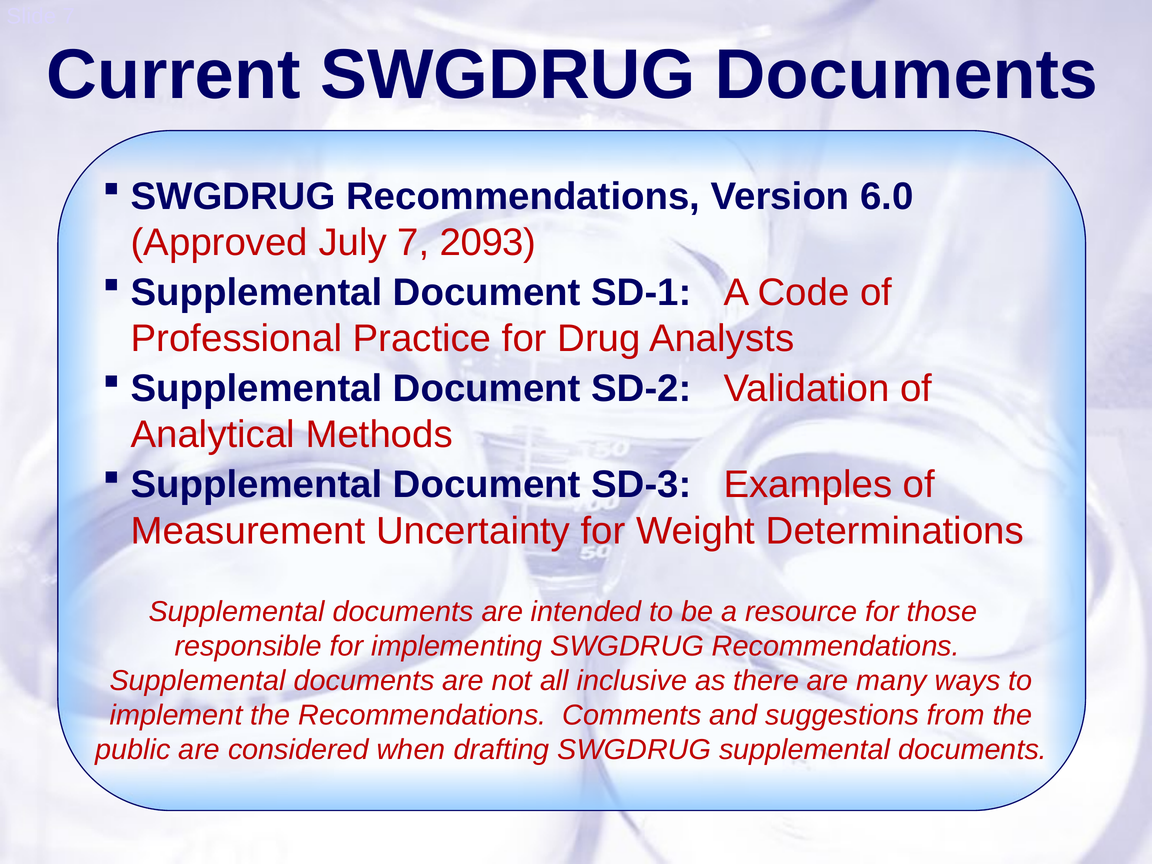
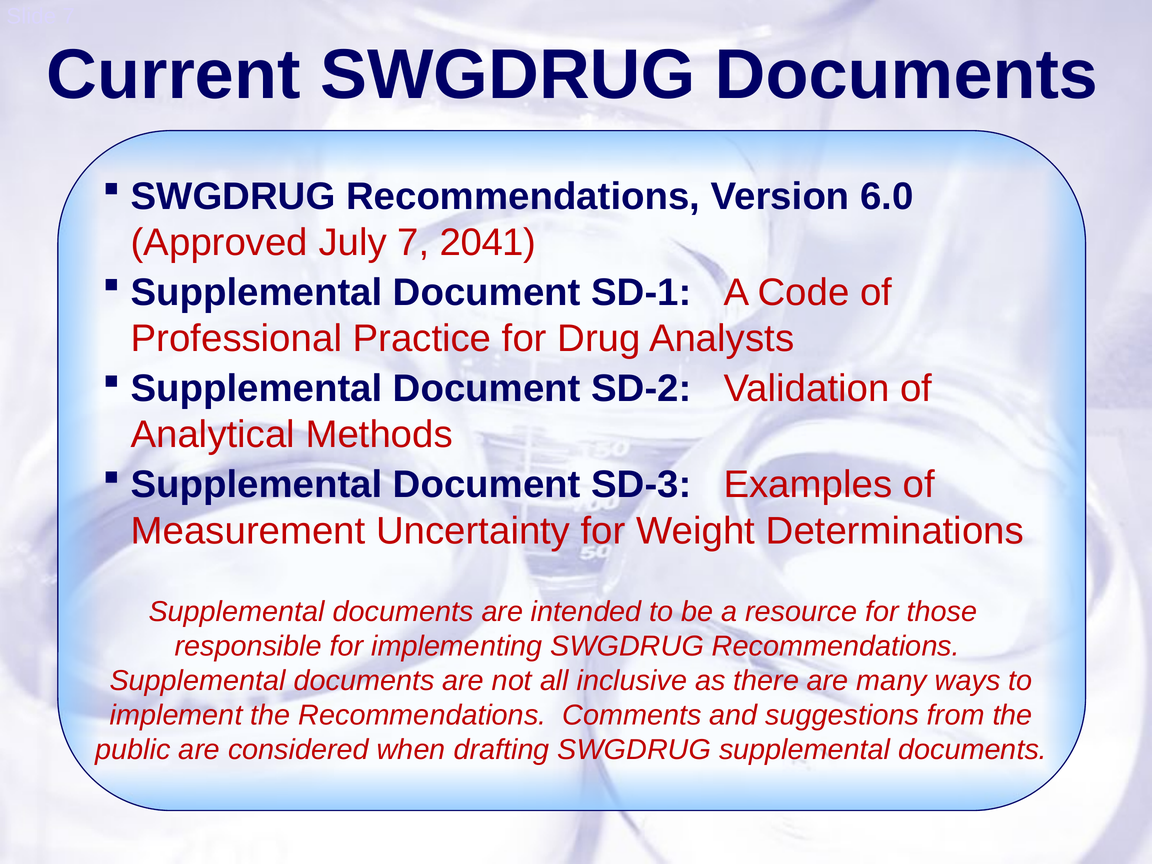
2093: 2093 -> 2041 (488, 242)
